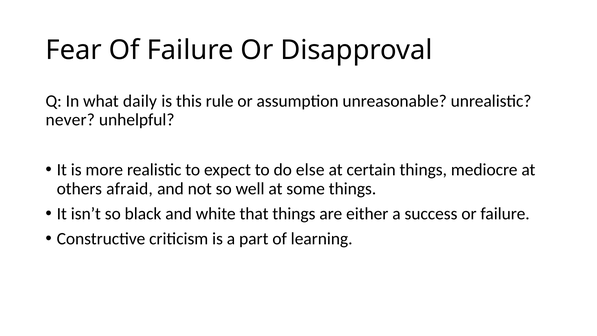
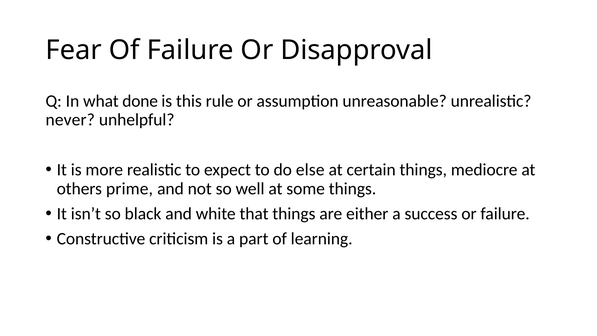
daily: daily -> done (140, 101)
afraid: afraid -> prime (130, 189)
